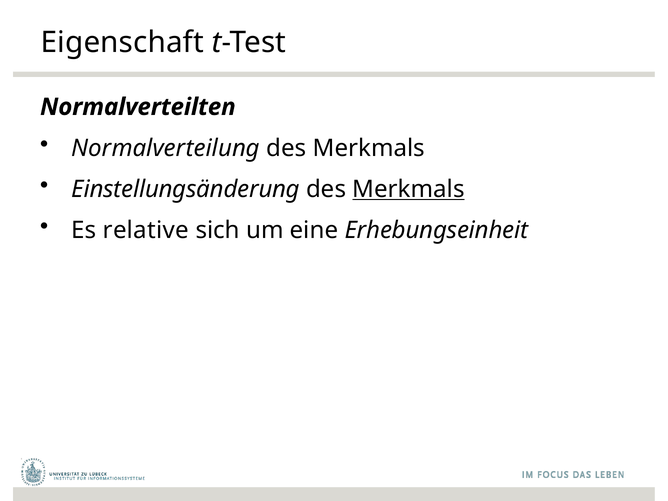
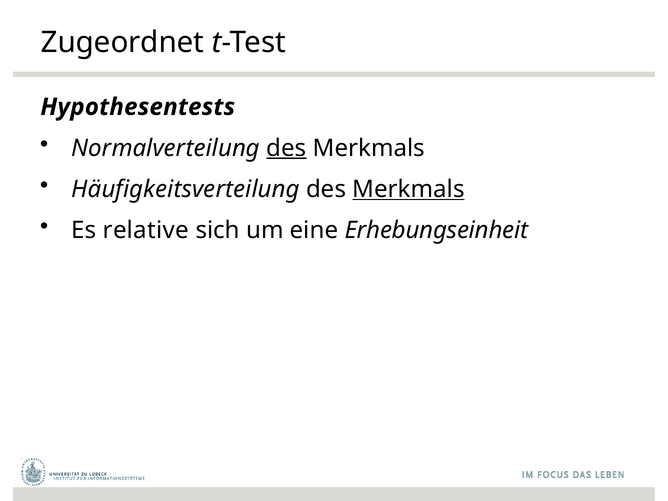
Eigenschaft: Eigenschaft -> Zugeordnet (122, 42)
Normalverteilten: Normalverteilten -> Hypothesentests (138, 107)
des underline: none -> present (286, 148)
Einstellungsänderung: Einstellungsänderung -> Häufigkeitsverteilung (186, 189)
